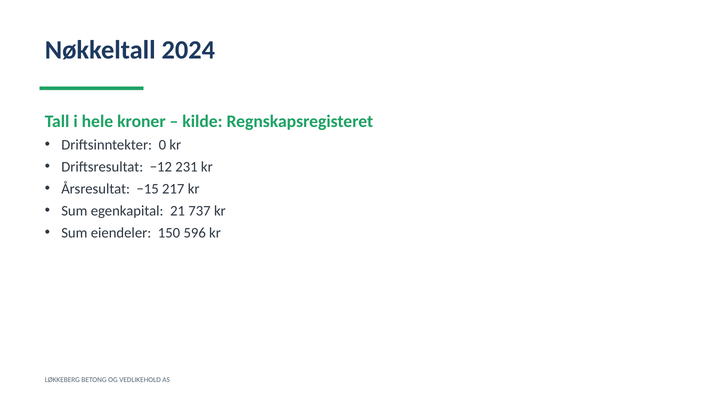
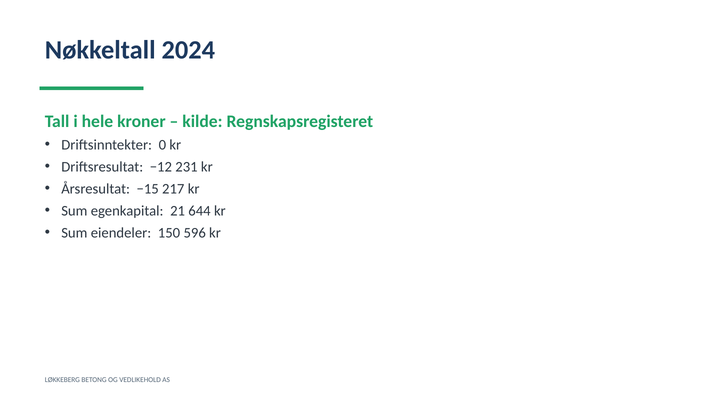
737: 737 -> 644 (199, 211)
